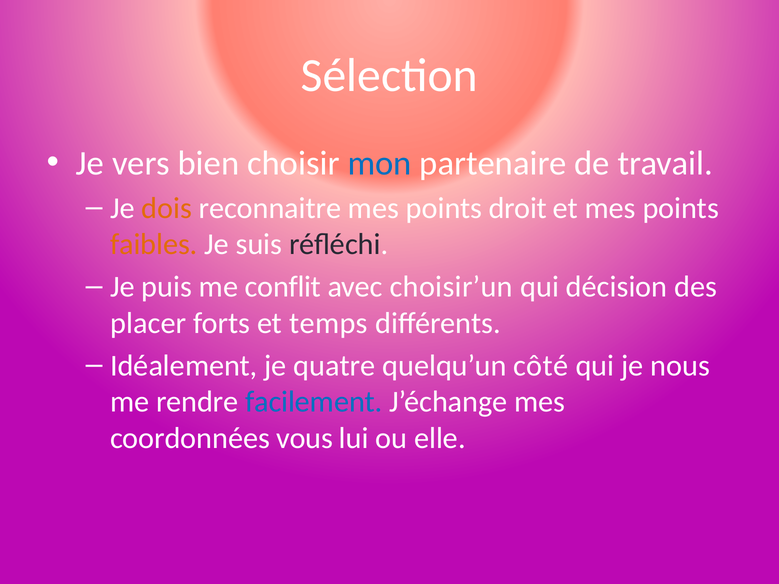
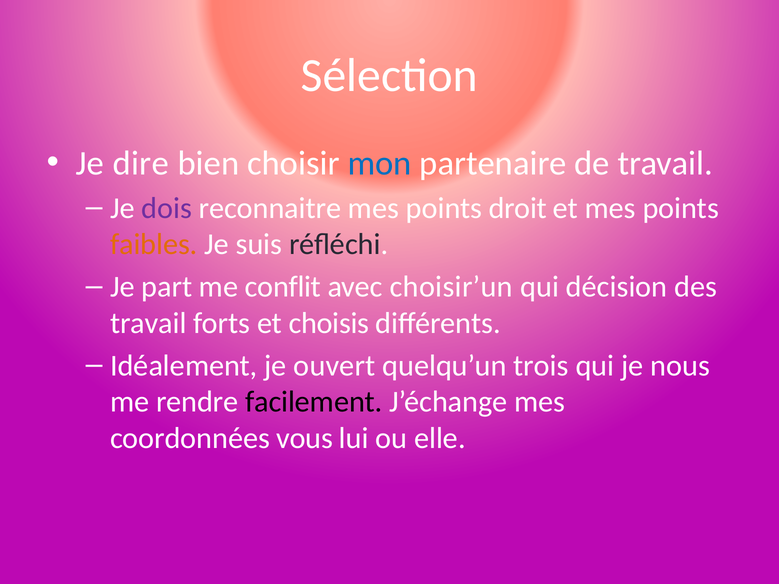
vers: vers -> dire (141, 163)
dois colour: orange -> purple (167, 208)
puis: puis -> part (167, 287)
placer: placer -> travail (148, 323)
temps: temps -> choisis (329, 323)
quatre: quatre -> ouvert (334, 366)
côté: côté -> trois (541, 366)
facilement colour: blue -> black (314, 402)
